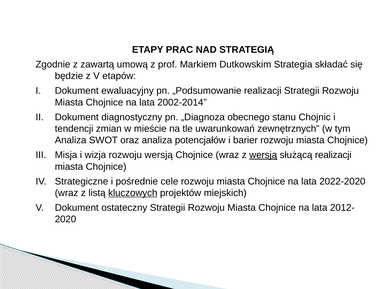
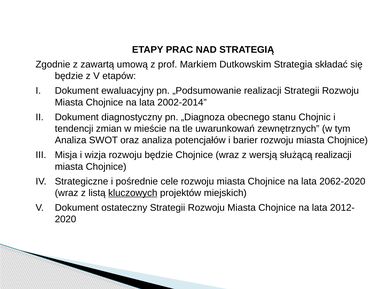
rozwoju wersją: wersją -> będzie (159, 155)
wersją underline: present -> none (263, 155)
2022-2020: 2022-2020 -> 2062-2020 (342, 181)
